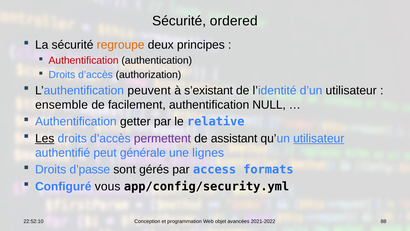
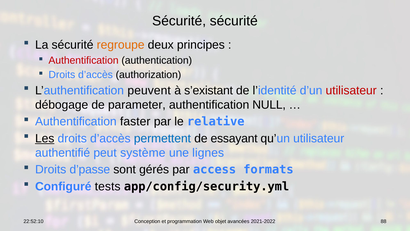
Sécurité ordered: ordered -> sécurité (234, 21)
utilisateur colour: black -> red (351, 90)
ensemble: ensemble -> débogage (62, 105)
facilement: facilement -> parameter (137, 105)
getter: getter -> faster (135, 122)
permettent colour: purple -> blue (162, 138)
assistant: assistant -> essayant (234, 138)
utilisateur underline: present -> none (319, 138)
générale: générale -> système (143, 153)
vous: vous -> tests (108, 186)
